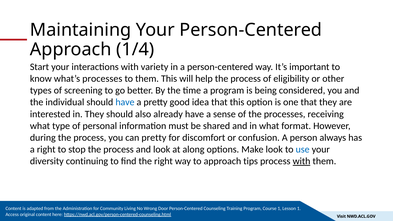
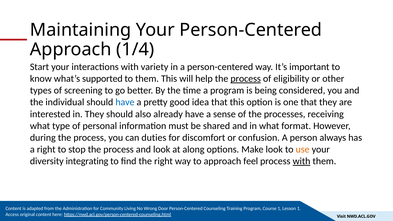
what’s processes: processes -> supported (102, 79)
process underline: none -> present (246, 79)
can pretty: pretty -> duties (154, 138)
use colour: blue -> orange (303, 149)
continuing: continuing -> integrating (87, 161)
tips: tips -> feel (251, 161)
